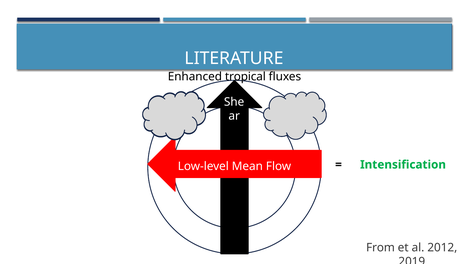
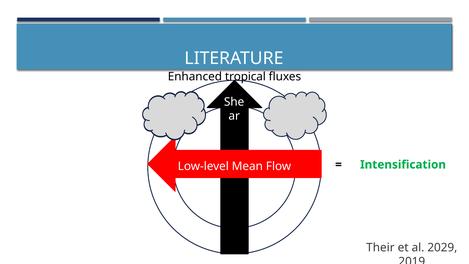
From: From -> Their (380, 247)
2012: 2012 -> 2029 (442, 247)
